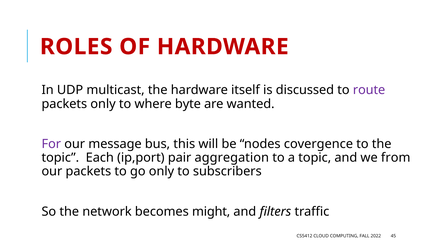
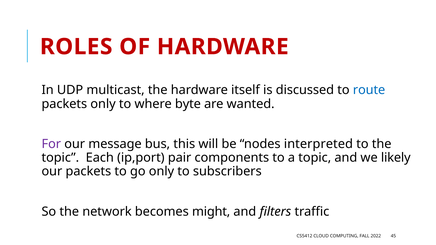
route colour: purple -> blue (369, 90)
covergence: covergence -> interpreted (318, 144)
aggregation: aggregation -> components (232, 158)
from: from -> likely (396, 158)
